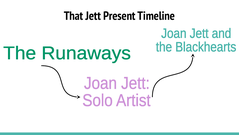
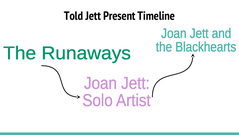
That: That -> Told (73, 16)
